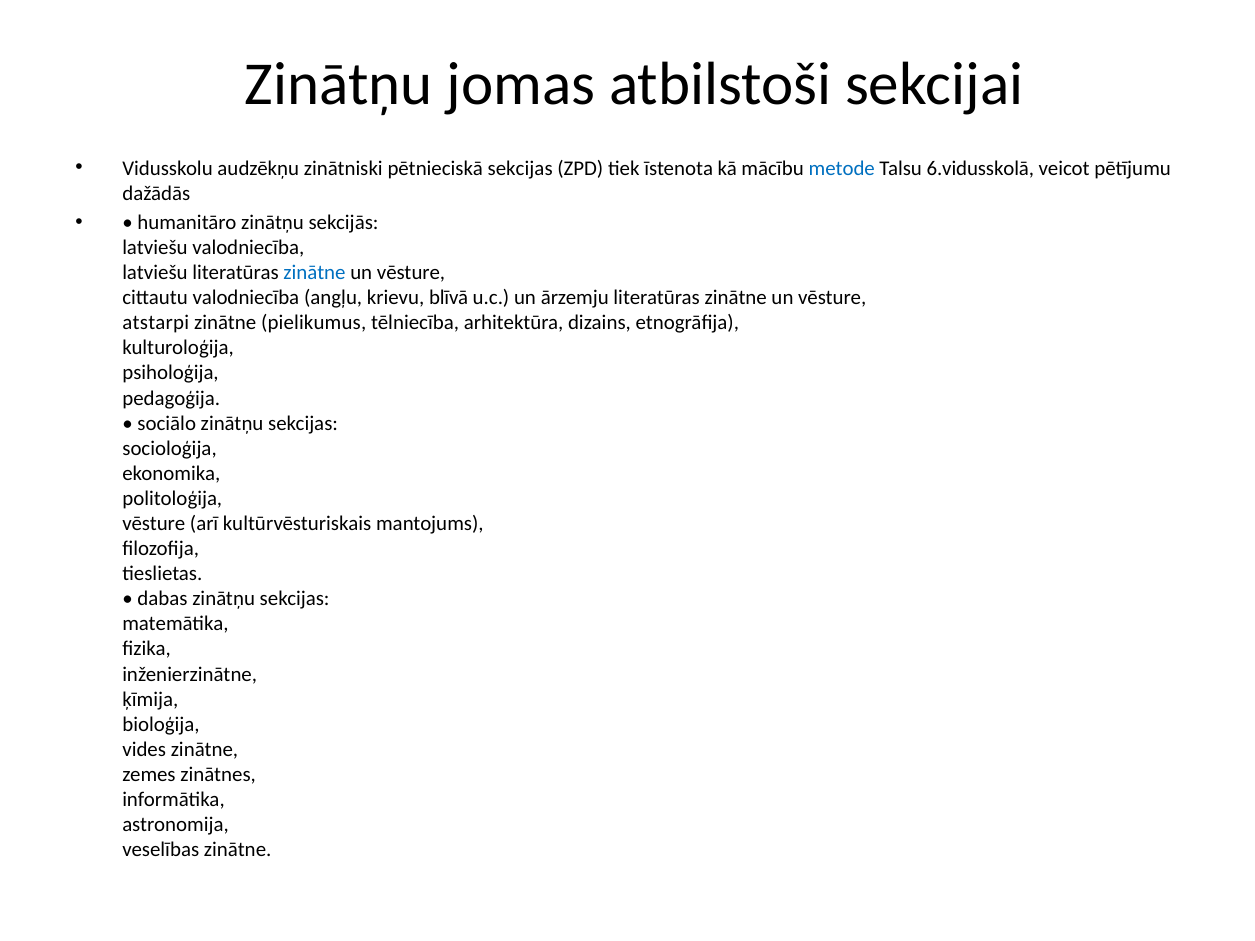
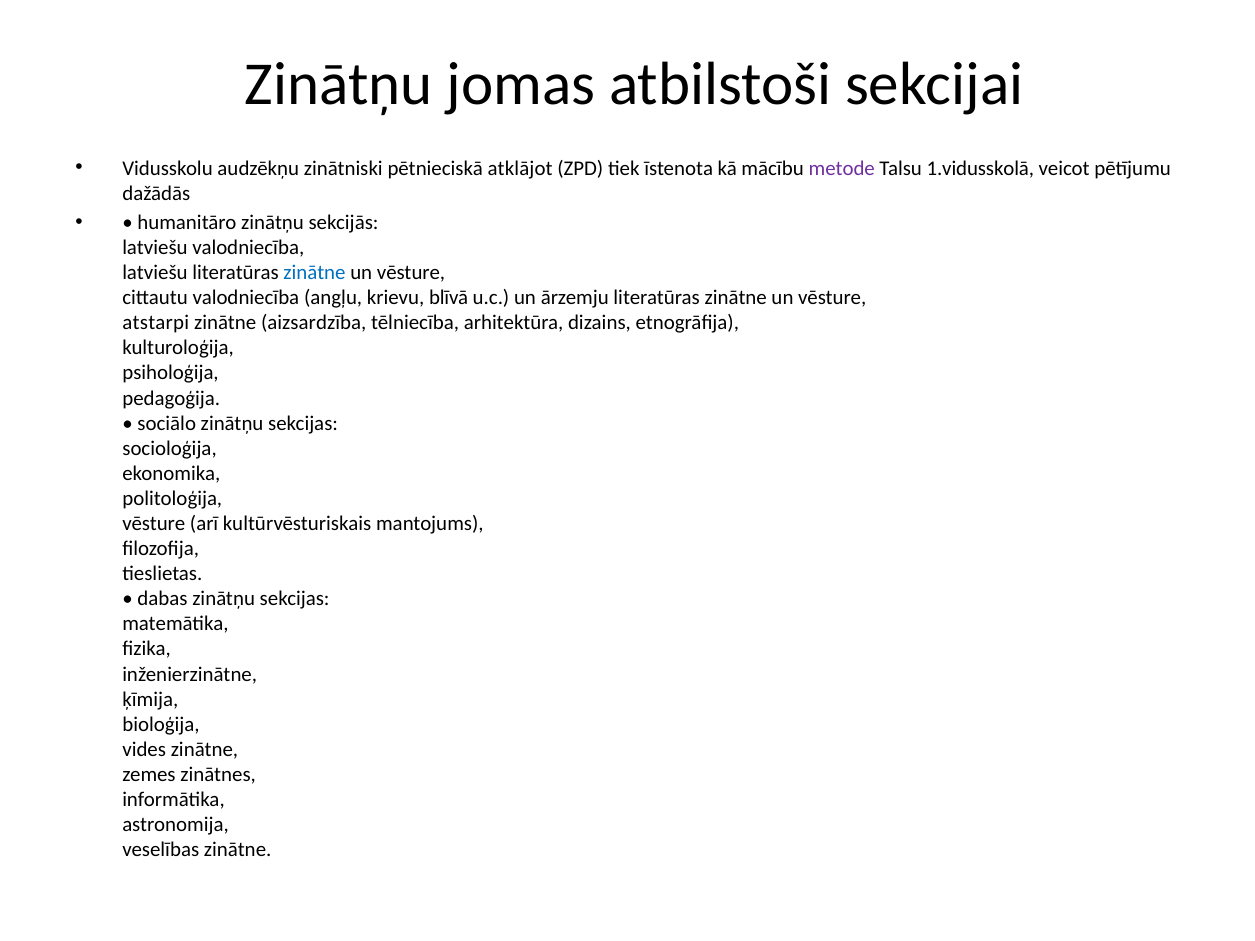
pētnieciskā sekcijas: sekcijas -> atklājot (520, 168)
metode colour: blue -> purple (842, 168)
6.vidusskolā: 6.vidusskolā -> 1.vidusskolā (980, 168)
pielikumus: pielikumus -> aizsardzība (314, 323)
